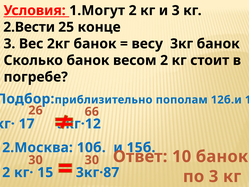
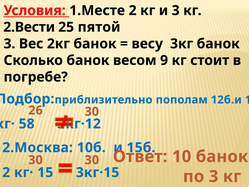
1.Могут: 1.Могут -> 1.Месте (97, 10)
конце: конце -> пятой (99, 27)
весом 2: 2 -> 9 (164, 60)
26 66: 66 -> 30 (92, 112)
17: 17 -> 58 (27, 124)
3кг·87: 3кг·87 -> 3кг·15 (98, 172)
